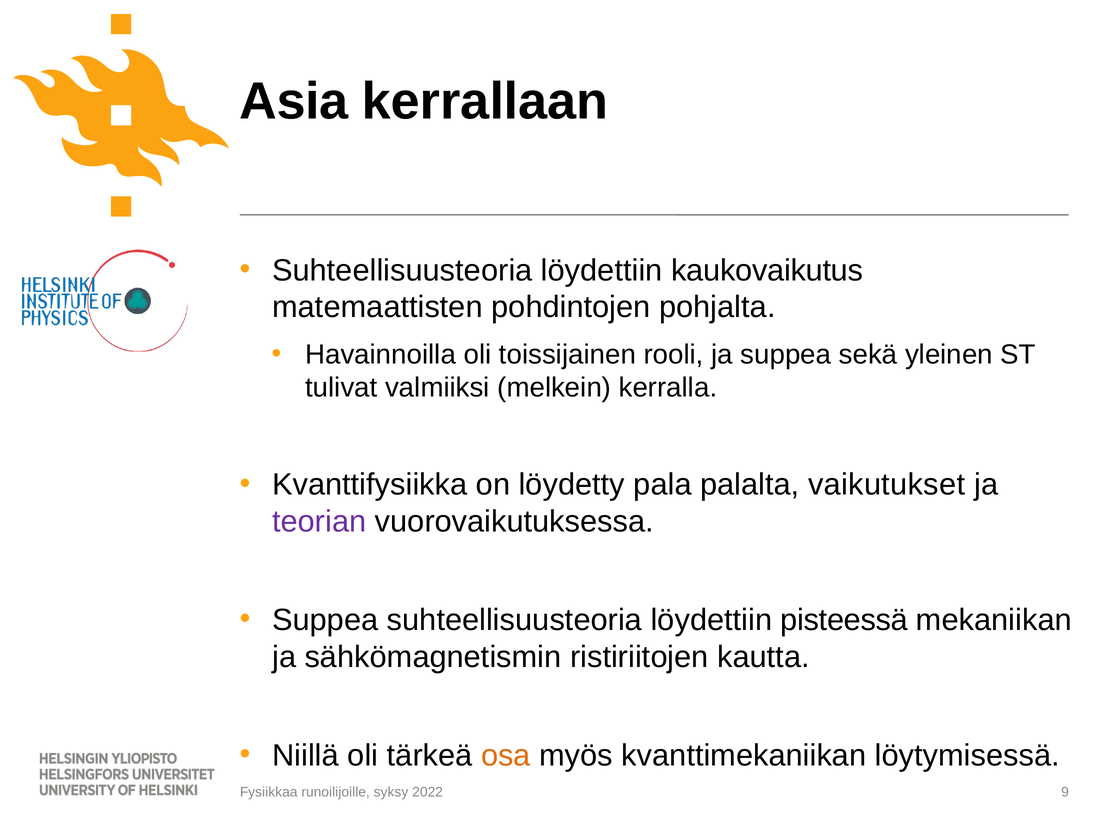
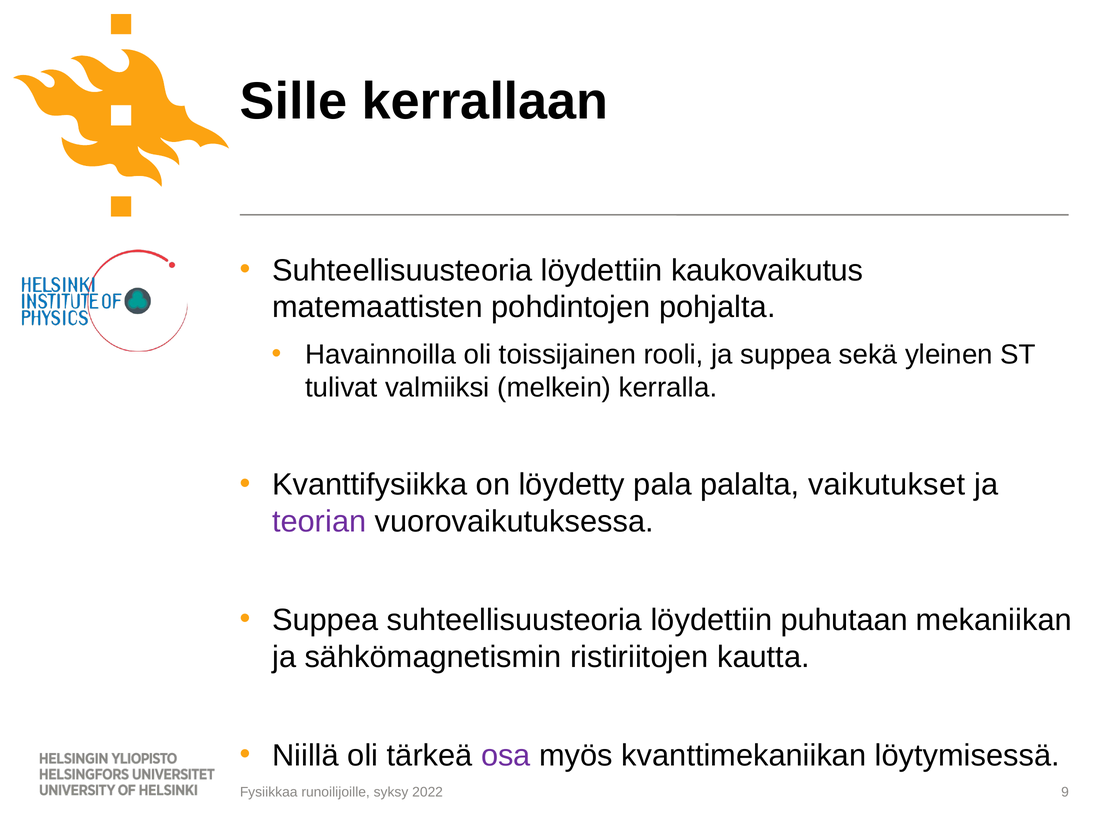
Asia: Asia -> Sille (294, 102)
pisteessä: pisteessä -> puhutaan (844, 620)
osa colour: orange -> purple (506, 755)
